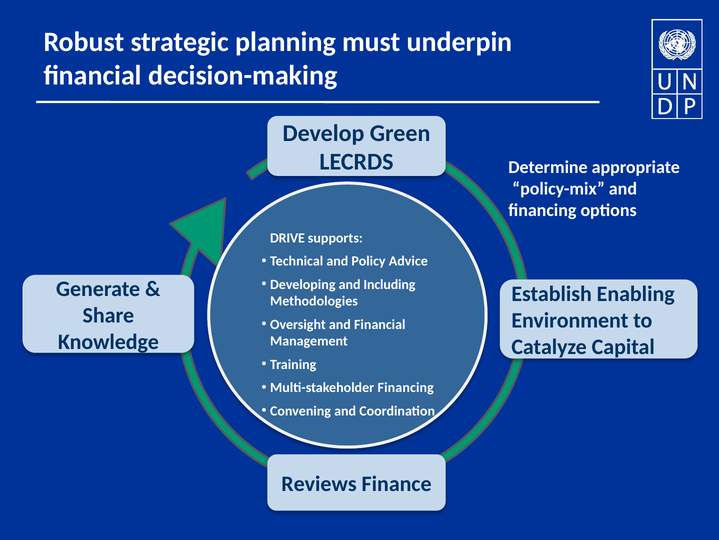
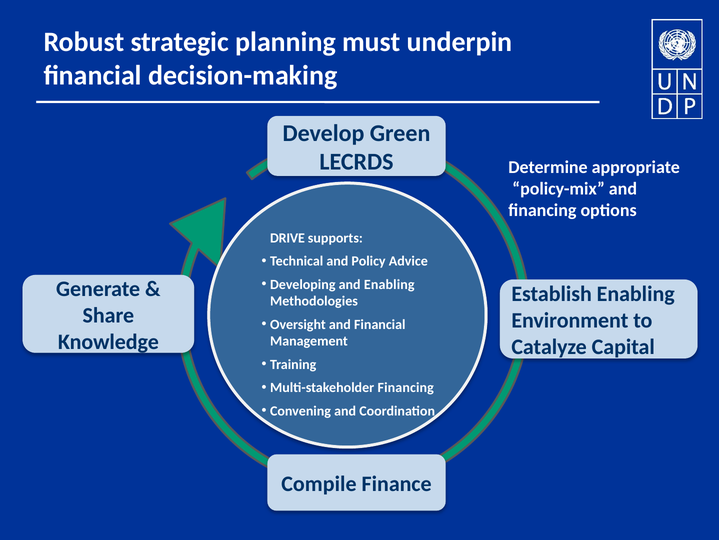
and Including: Including -> Enabling (389, 284)
Reviews: Reviews -> Compile (319, 483)
